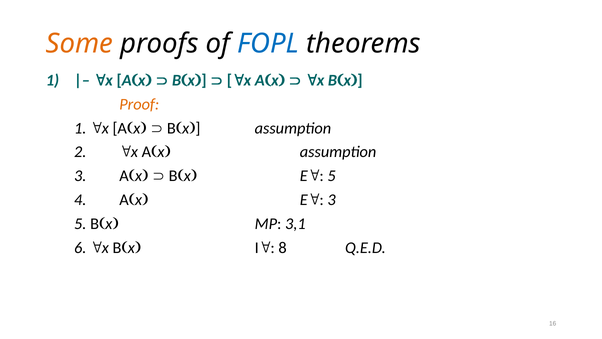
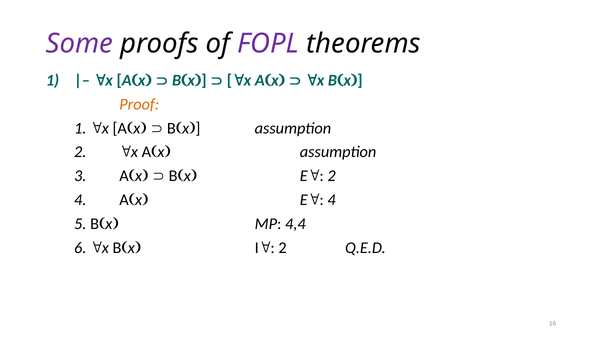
Some colour: orange -> purple (80, 44)
FOPL colour: blue -> purple (268, 44)
E 5: 5 -> 2 (332, 176)
E 3: 3 -> 4 (332, 200)
3,1: 3,1 -> 4,4 (295, 224)
I 8: 8 -> 2 (283, 247)
